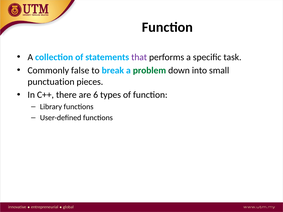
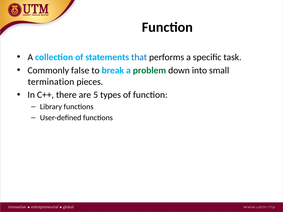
that colour: purple -> blue (139, 57)
punctuation: punctuation -> termination (51, 82)
6: 6 -> 5 (96, 95)
